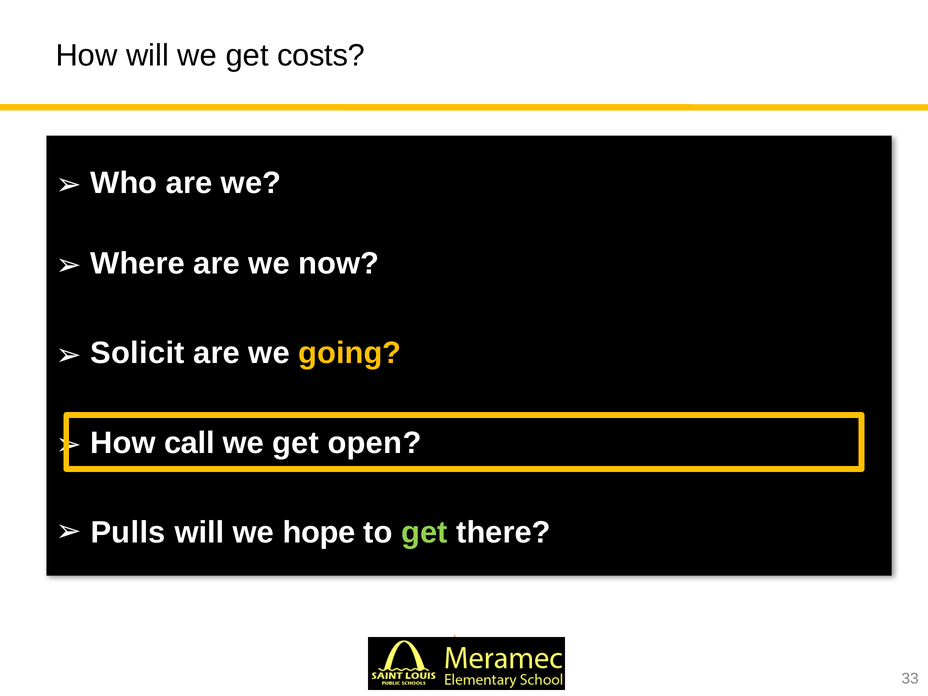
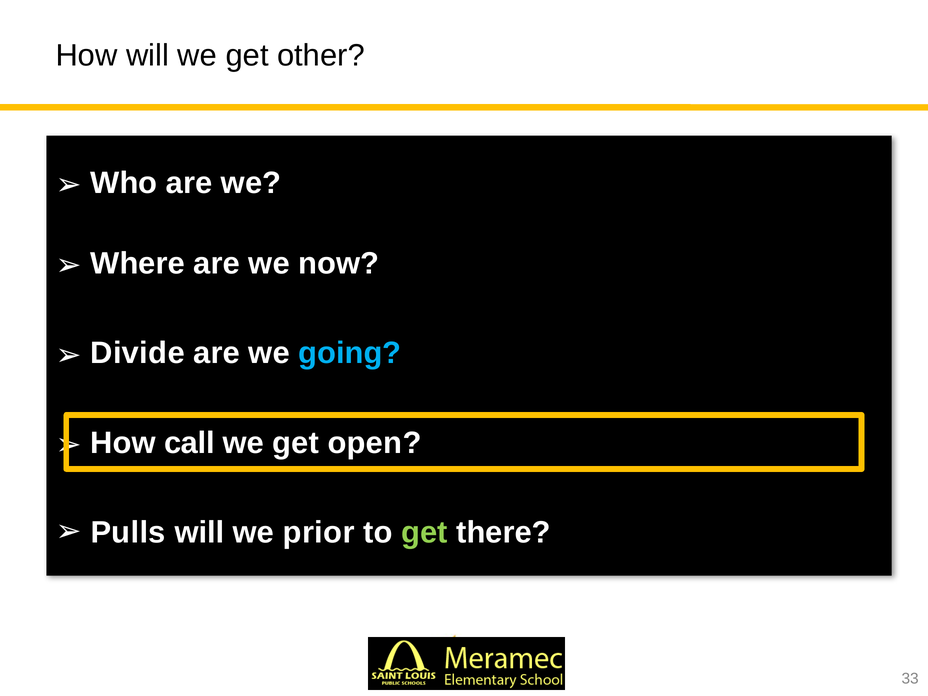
costs: costs -> other (321, 56)
Solicit: Solicit -> Divide (138, 353)
going colour: yellow -> light blue (350, 353)
hope: hope -> prior (319, 533)
